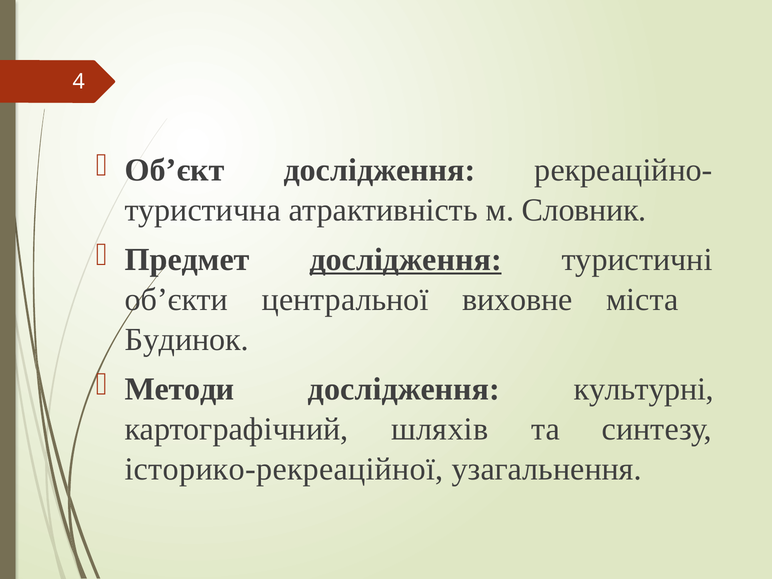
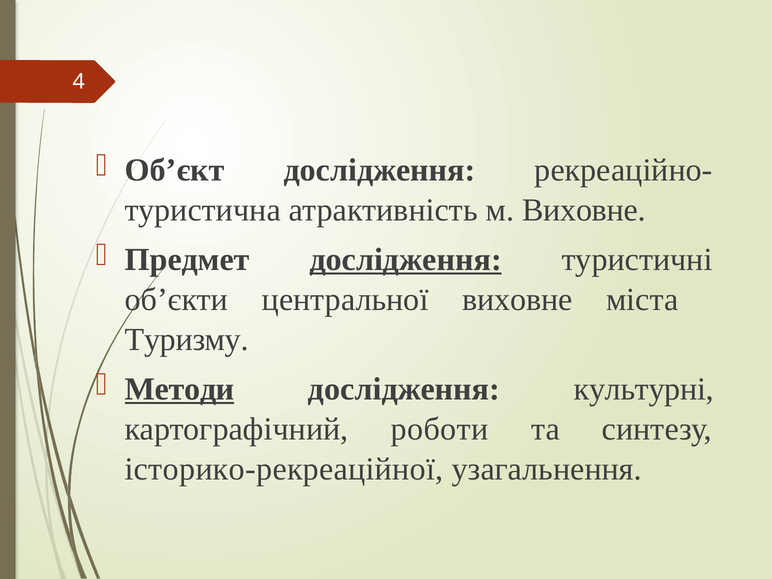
м Словник: Словник -> Виховне (584, 210)
Будинок: Будинок -> Туризму (187, 340)
Методи underline: none -> present (180, 389)
шляхів: шляхів -> роботи (440, 429)
